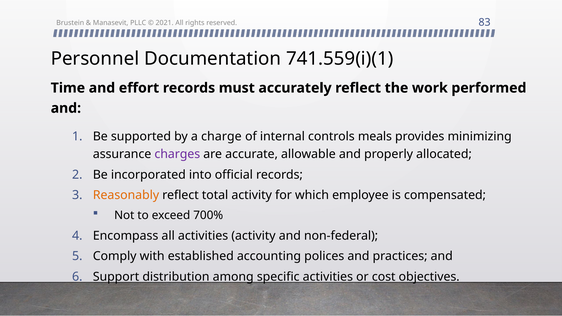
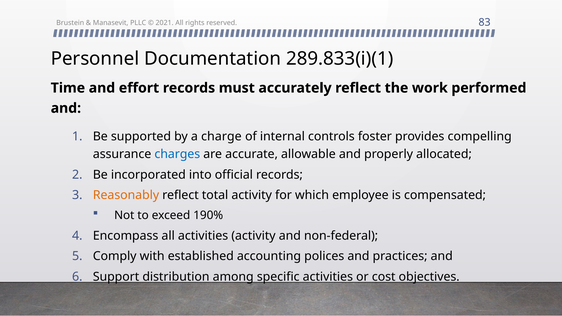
741.559(i)(1: 741.559(i)(1 -> 289.833(i)(1 (340, 59)
meals: meals -> foster (375, 136)
minimizing: minimizing -> compelling (480, 136)
charges colour: purple -> blue (177, 154)
700%: 700% -> 190% (208, 215)
